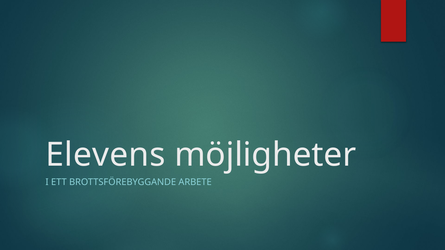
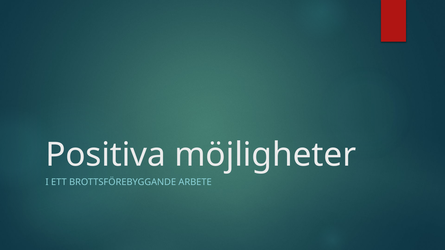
Elevens: Elevens -> Positiva (106, 155)
